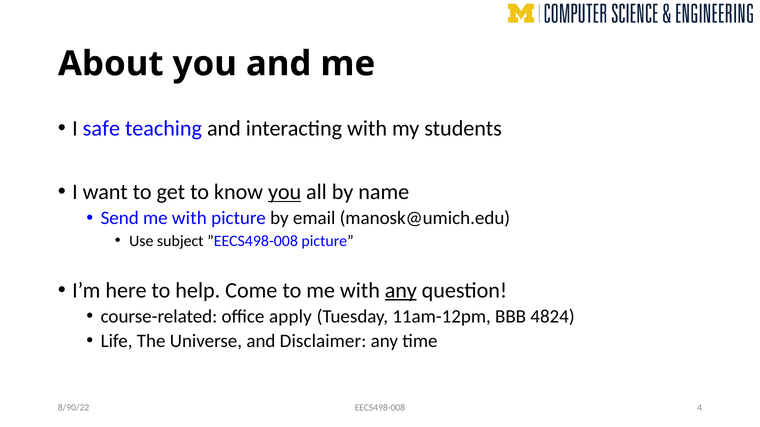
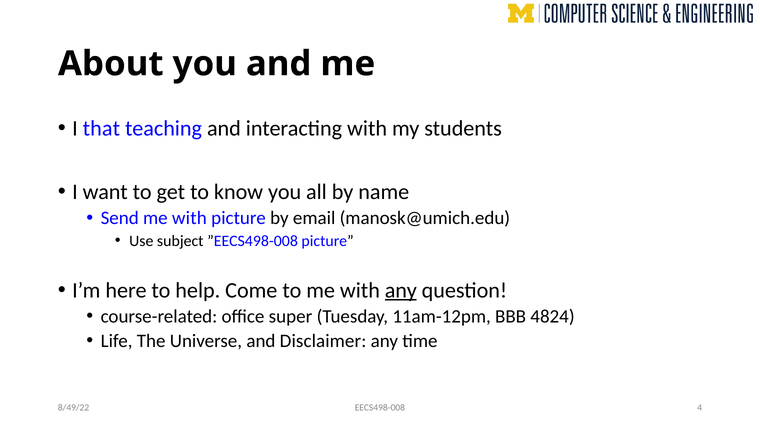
safe: safe -> that (101, 128)
you underline: present -> none (285, 192)
apply: apply -> super (291, 317)
8/90/22: 8/90/22 -> 8/49/22 (74, 408)
